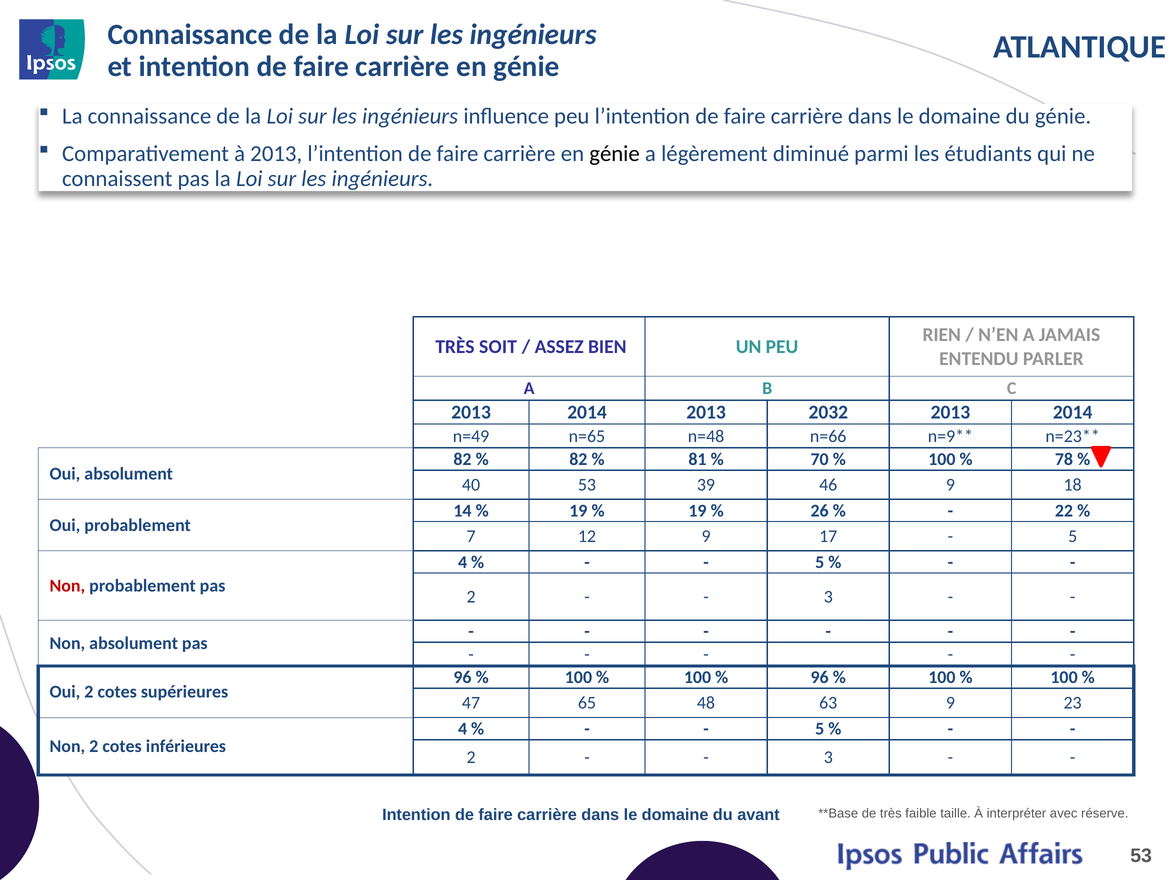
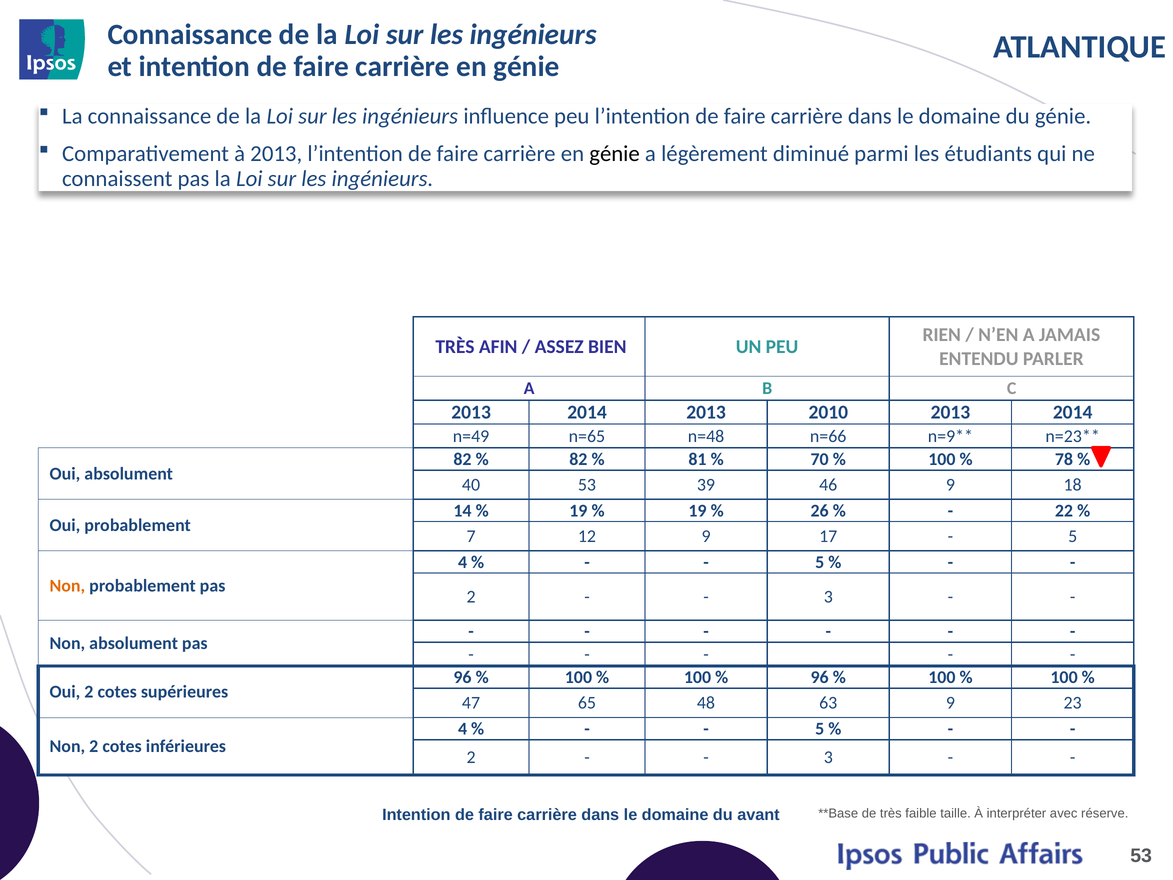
SOIT: SOIT -> AFIN (498, 347)
2032: 2032 -> 2010 (828, 412)
Non colour: red -> orange (67, 586)
